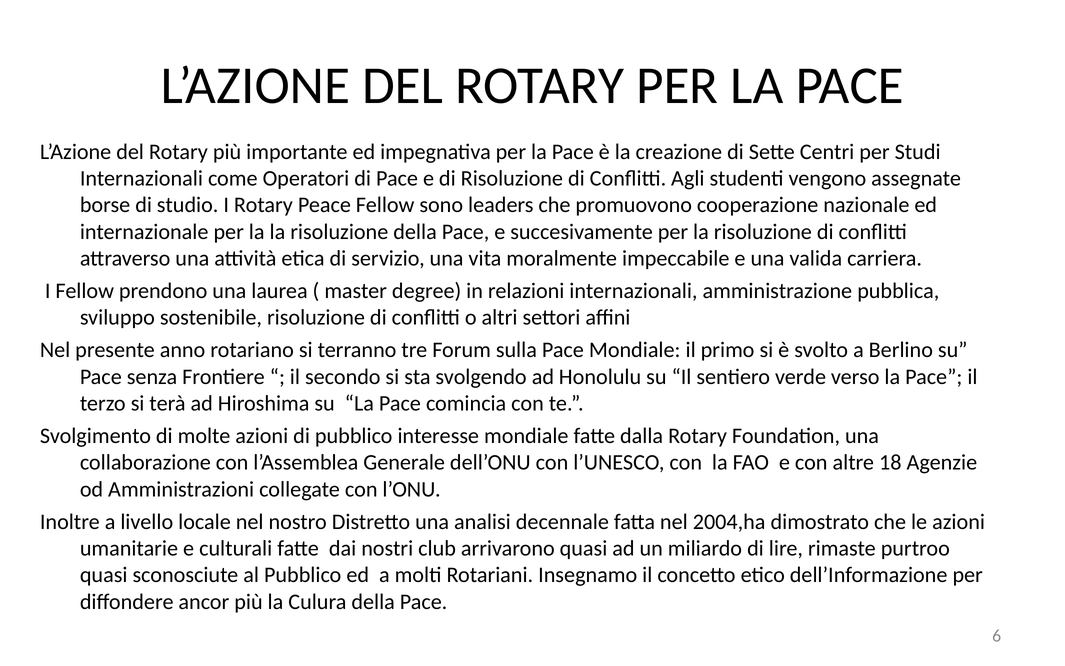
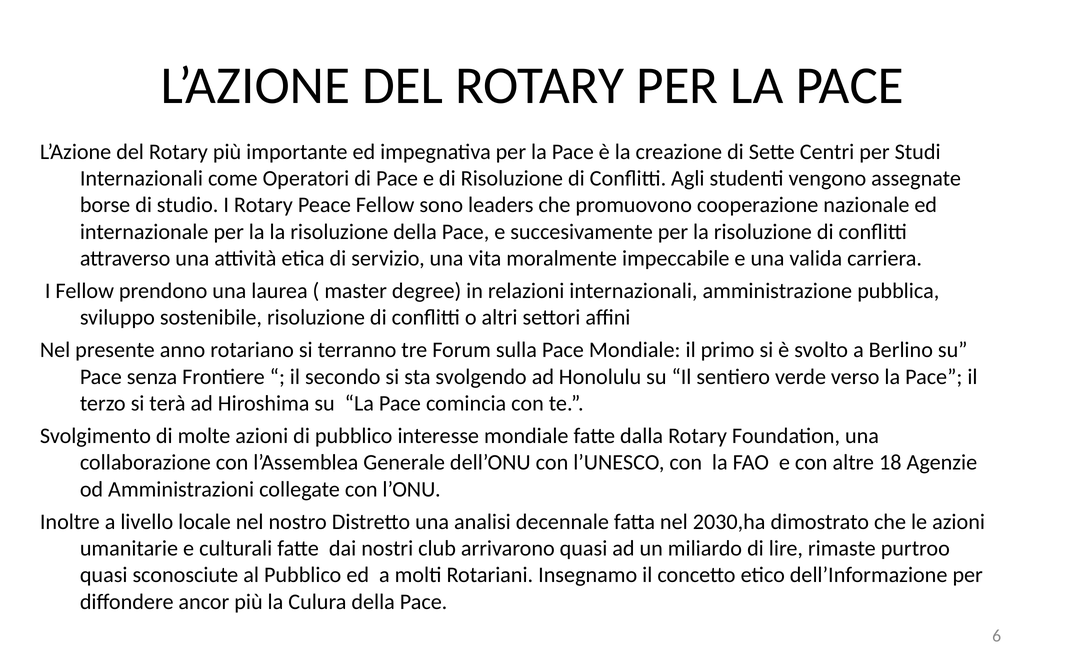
2004,ha: 2004,ha -> 2030,ha (729, 521)
